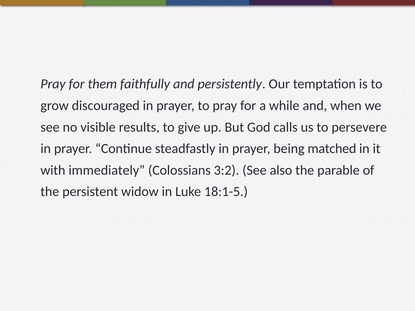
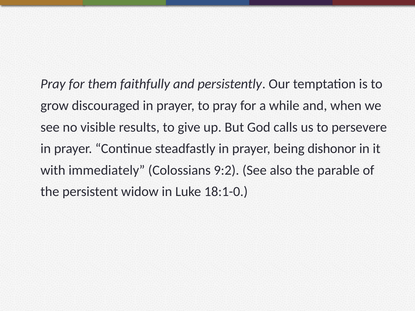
matched: matched -> dishonor (332, 149)
3:2: 3:2 -> 9:2 (227, 170)
18:1-5: 18:1-5 -> 18:1-0 (226, 192)
